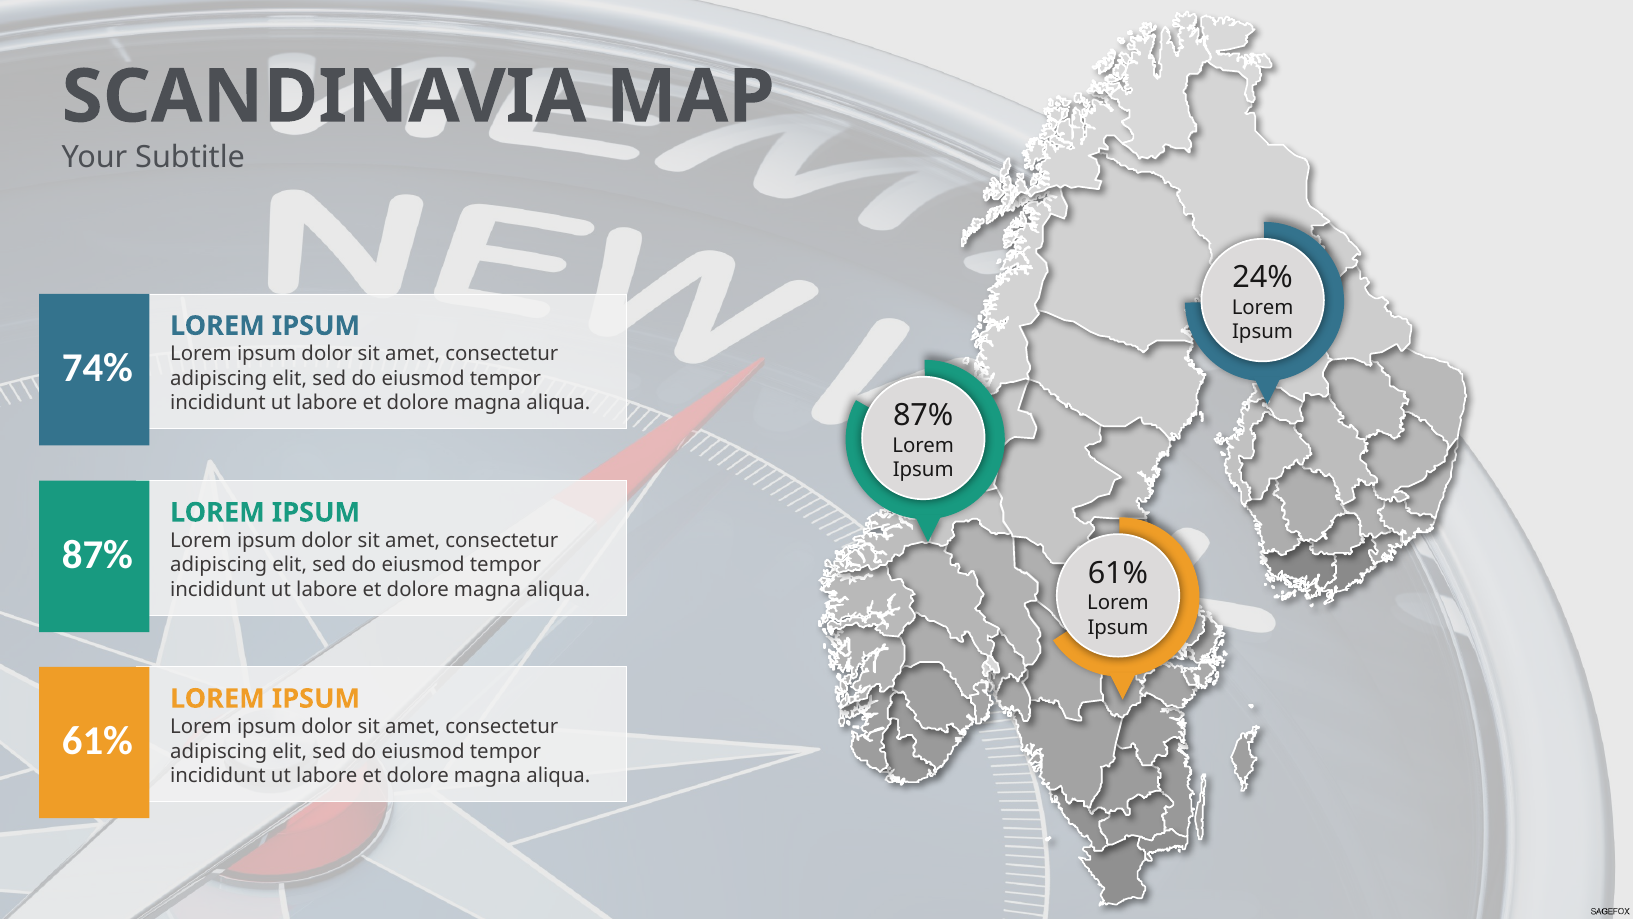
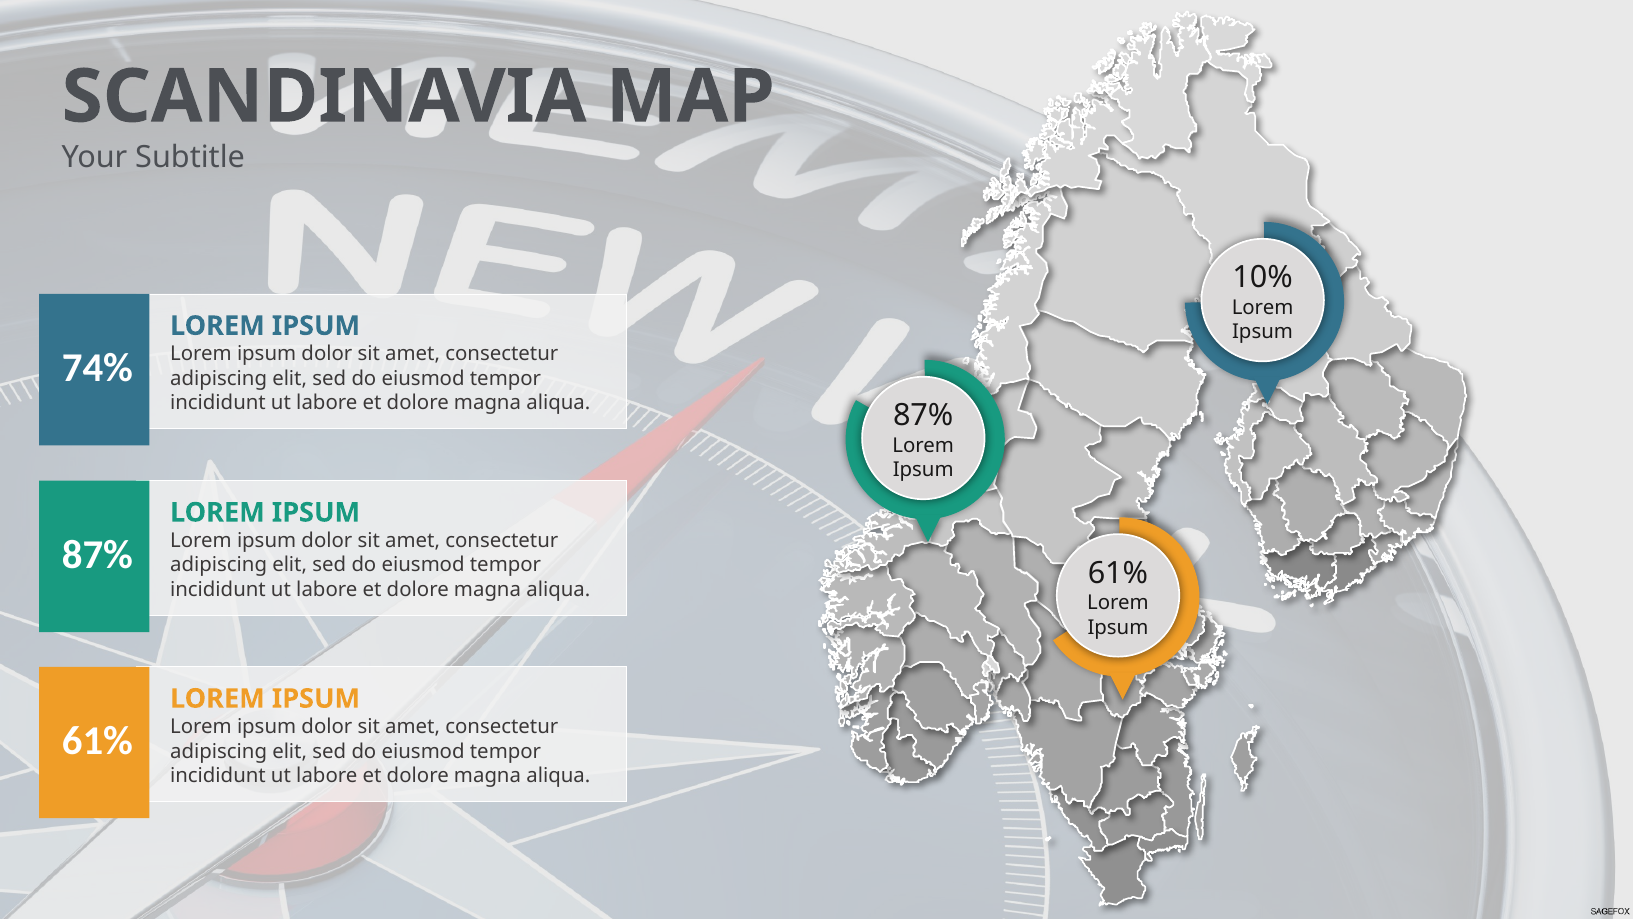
24%: 24% -> 10% (1263, 278)
